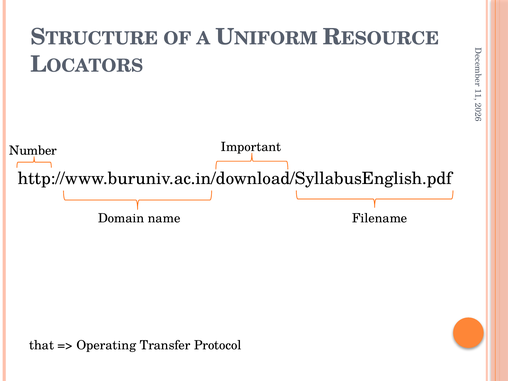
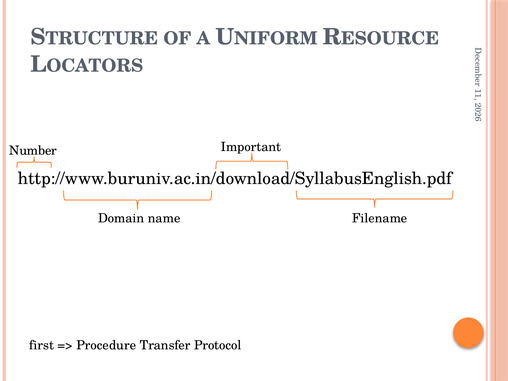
that: that -> first (42, 345)
Operating: Operating -> Procedure (106, 345)
